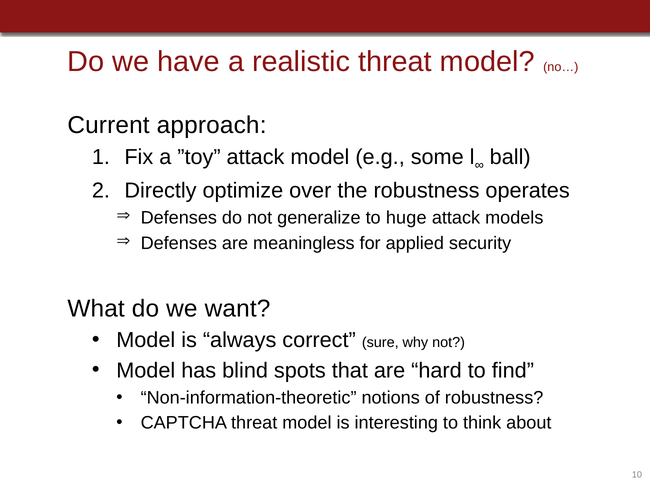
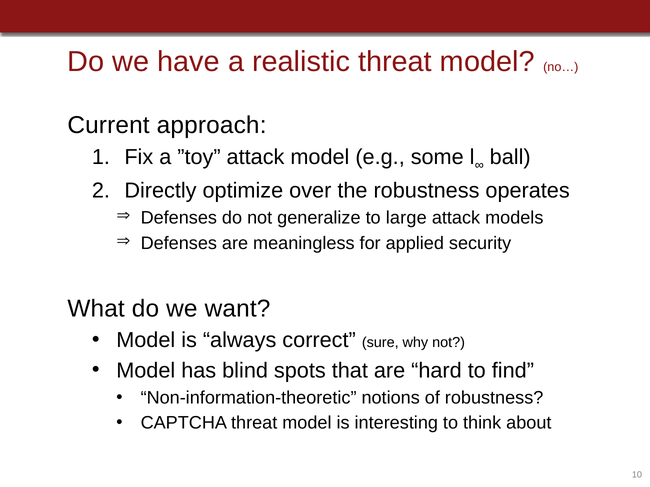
huge: huge -> large (406, 218)
